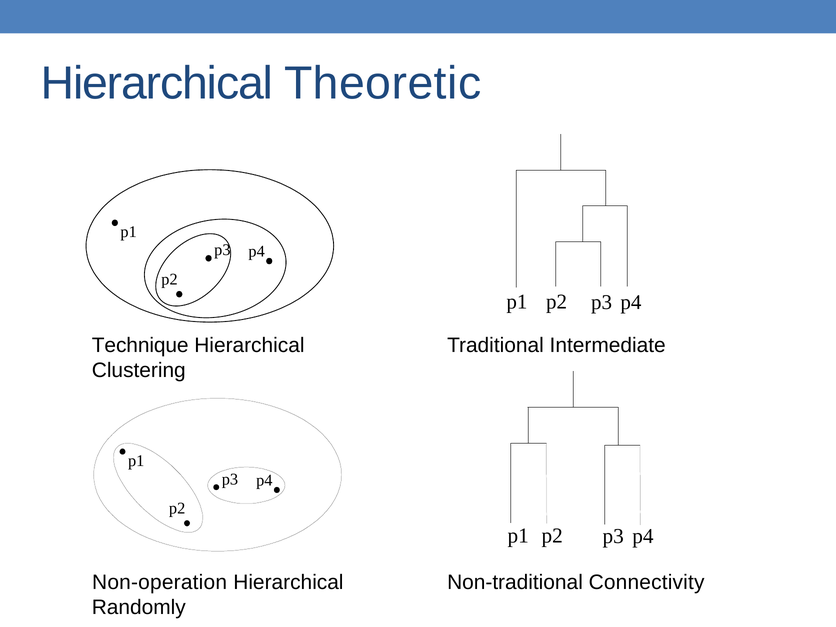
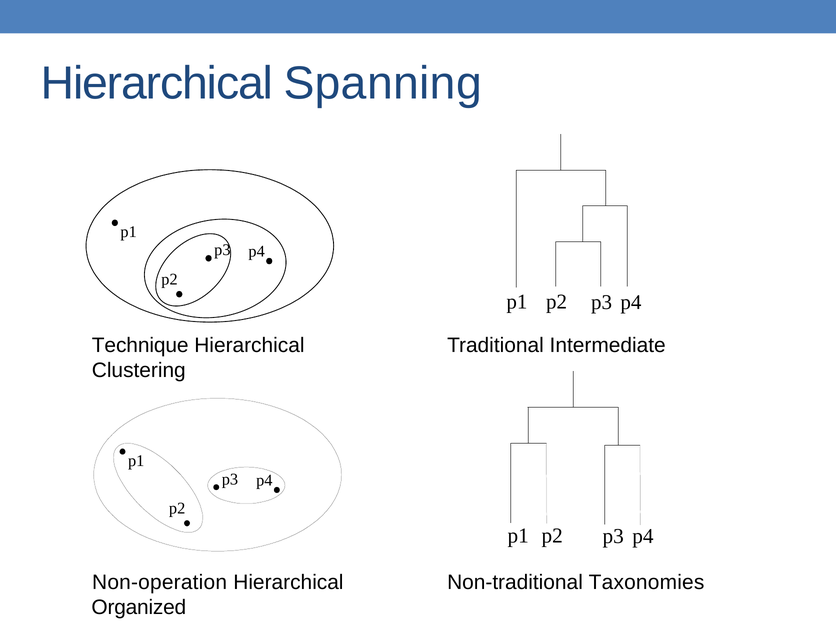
Theoretic: Theoretic -> Spanning (383, 83)
Connectivity: Connectivity -> Taxonomies (647, 582)
Randomly: Randomly -> Organized (139, 607)
